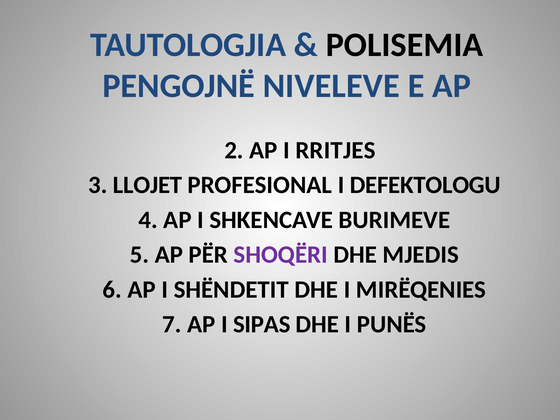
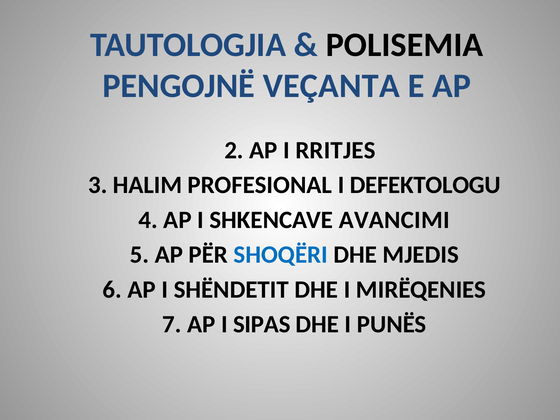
NIVELEVE: NIVELEVE -> VEÇANTA (331, 86)
LLOJET: LLOJET -> HALIM (148, 185)
BURIMEVE: BURIMEVE -> AVANCIMI (394, 220)
SHOQËRI colour: purple -> blue (281, 255)
